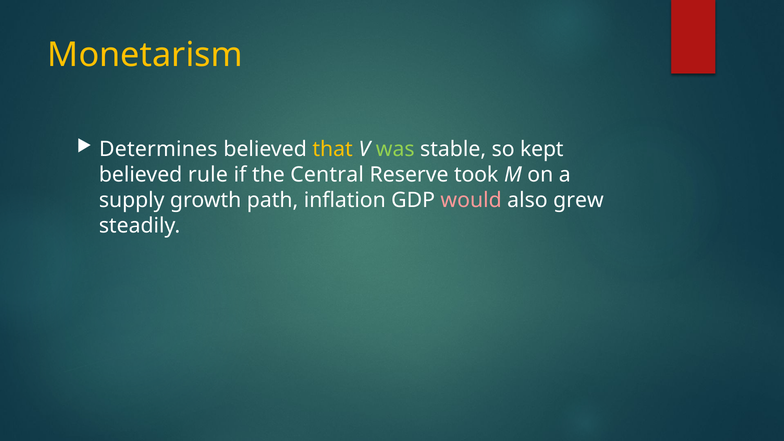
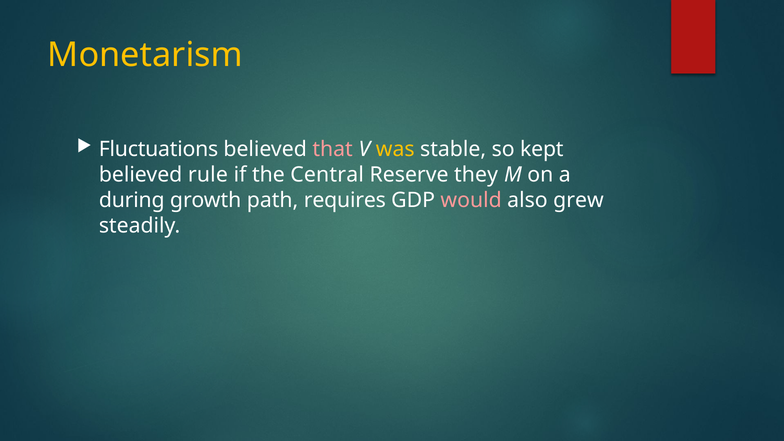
Determines: Determines -> Fluctuations (159, 149)
that colour: yellow -> pink (333, 149)
was colour: light green -> yellow (395, 149)
took: took -> they (476, 175)
supply: supply -> during (132, 200)
inflation: inflation -> requires (345, 200)
